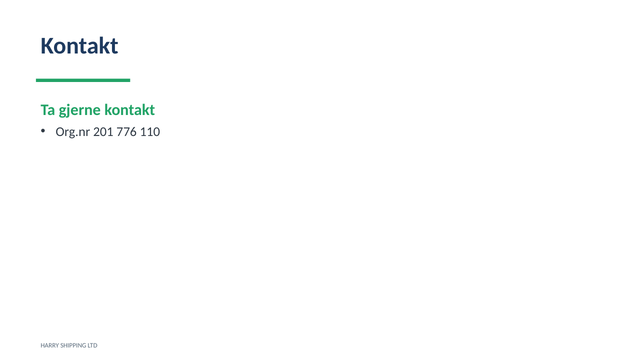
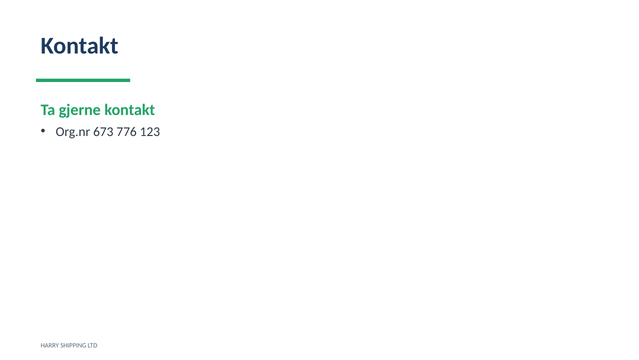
201: 201 -> 673 (103, 131)
110: 110 -> 123 (150, 131)
